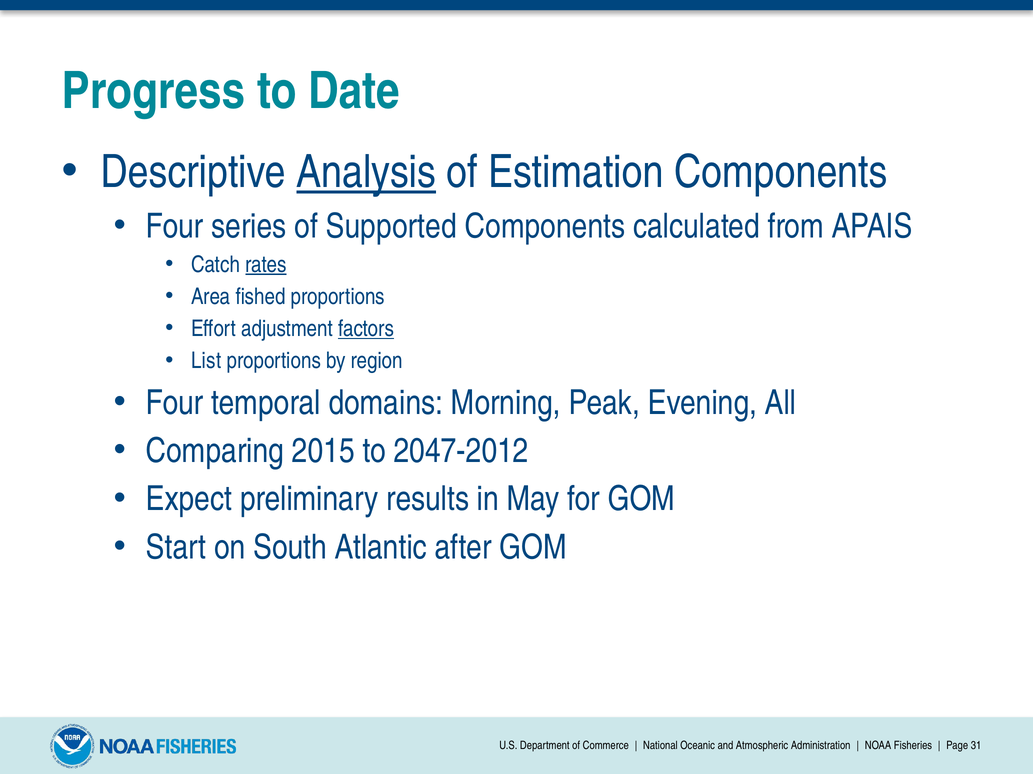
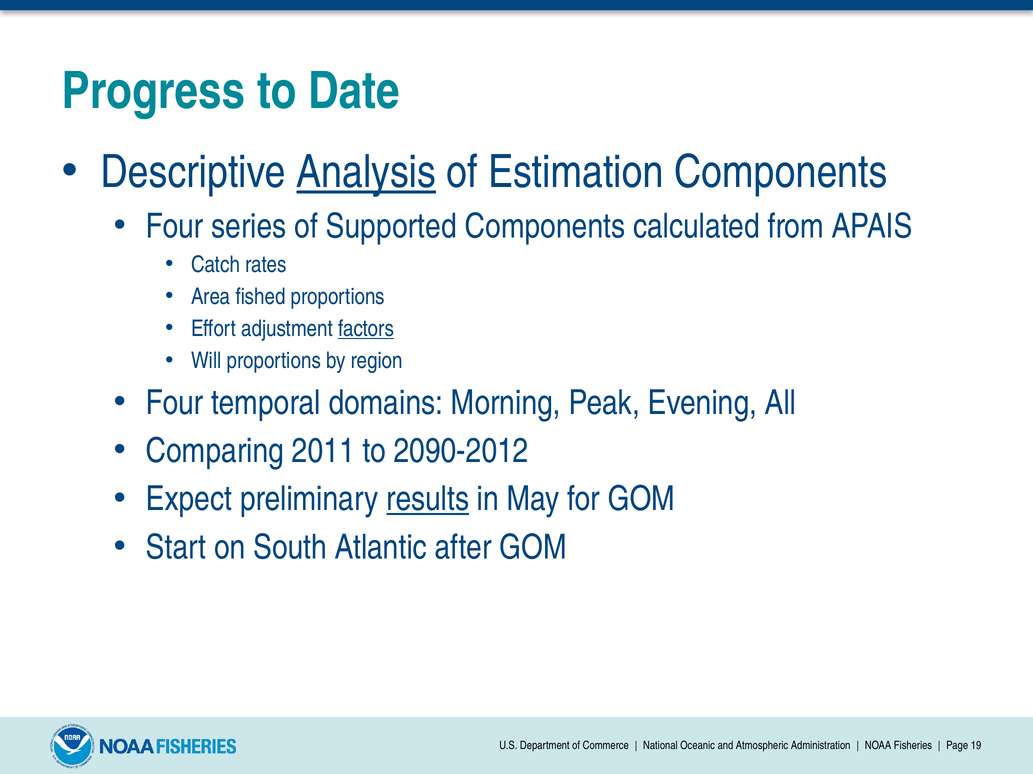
rates underline: present -> none (266, 265)
List: List -> Will (206, 361)
2015: 2015 -> 2011 (323, 451)
2047-2012: 2047-2012 -> 2090-2012 (461, 451)
results underline: none -> present (428, 500)
31: 31 -> 19 (976, 746)
